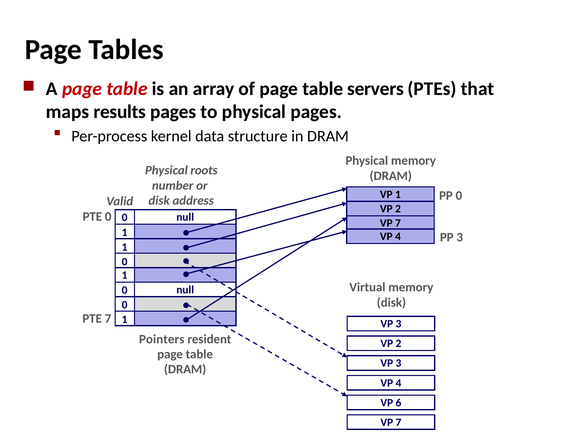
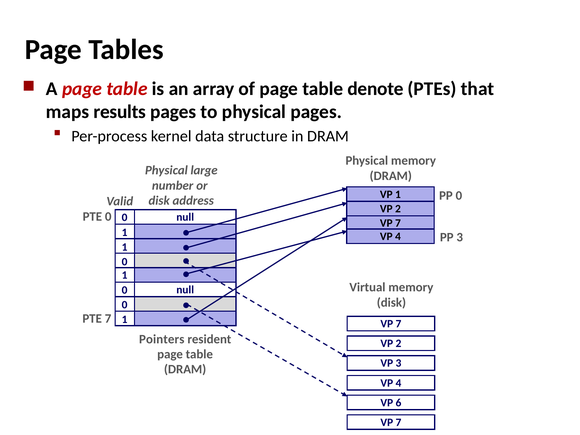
servers: servers -> denote (376, 89)
roots: roots -> large (204, 170)
3: 3 -> 7 (398, 324)
